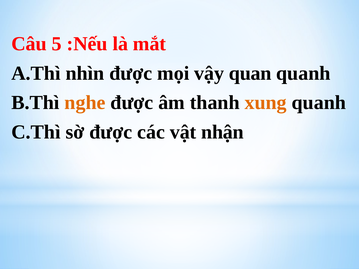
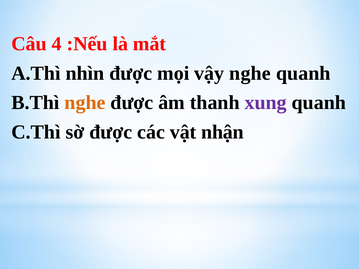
5: 5 -> 4 (57, 44)
vậy quan: quan -> nghe (250, 73)
xung colour: orange -> purple (266, 103)
